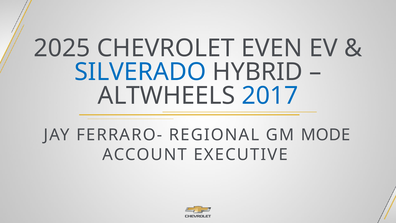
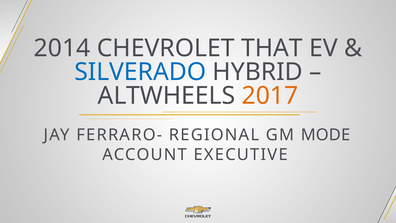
2025: 2025 -> 2014 (62, 48)
EVEN: EVEN -> THAT (272, 48)
2017 colour: blue -> orange (270, 96)
